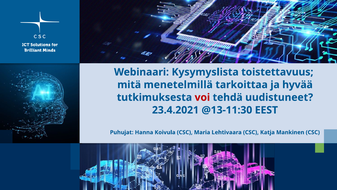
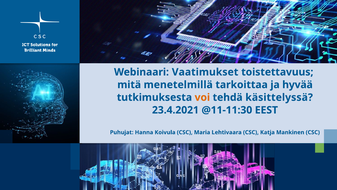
Kysymyslista: Kysymyslista -> Vaatimukset (205, 72)
voi colour: red -> orange (202, 97)
uudistuneet: uudistuneet -> käsittelyssä (279, 97)
@13-11:30: @13-11:30 -> @11-11:30 (227, 110)
